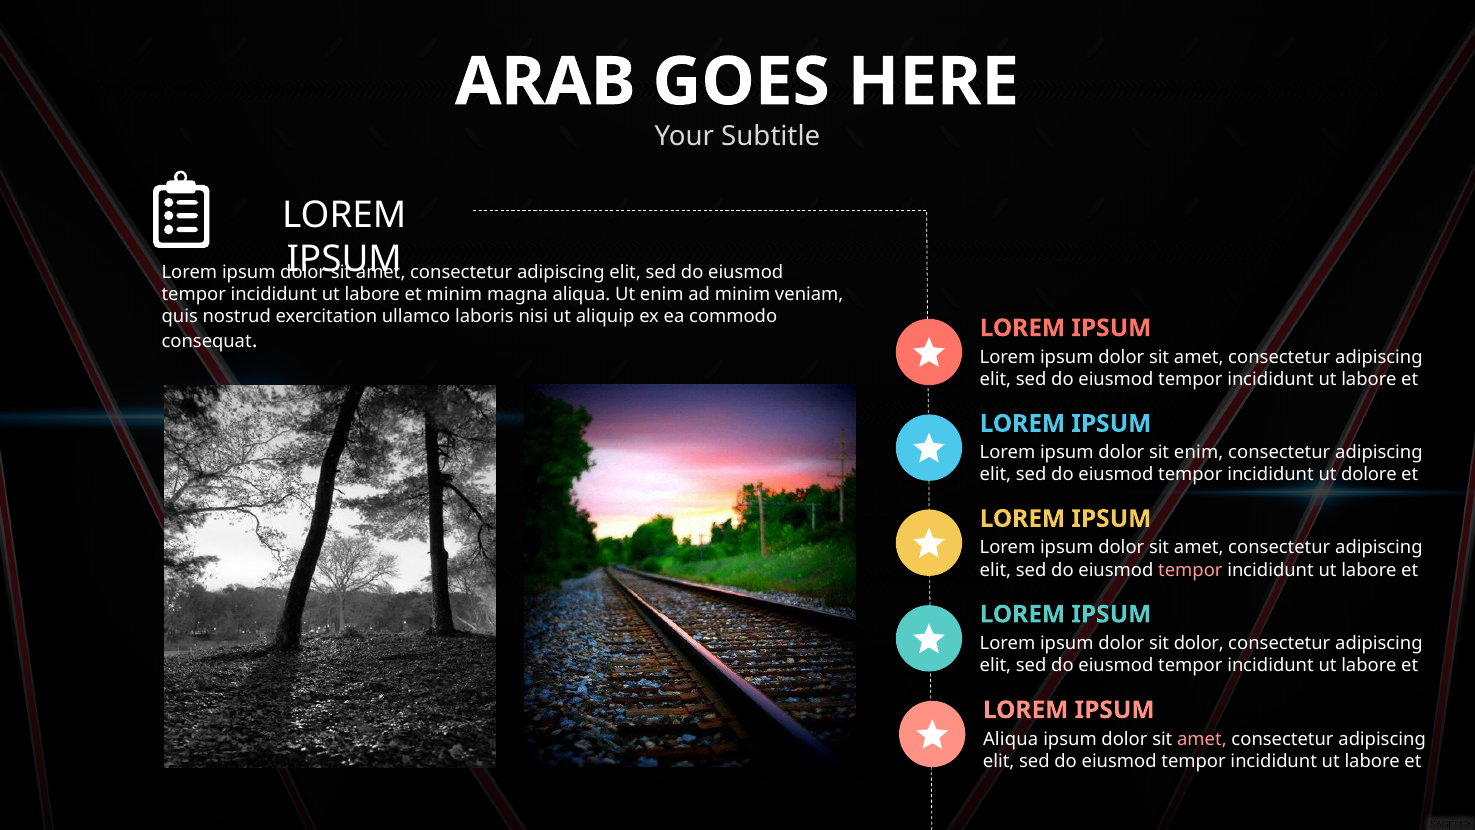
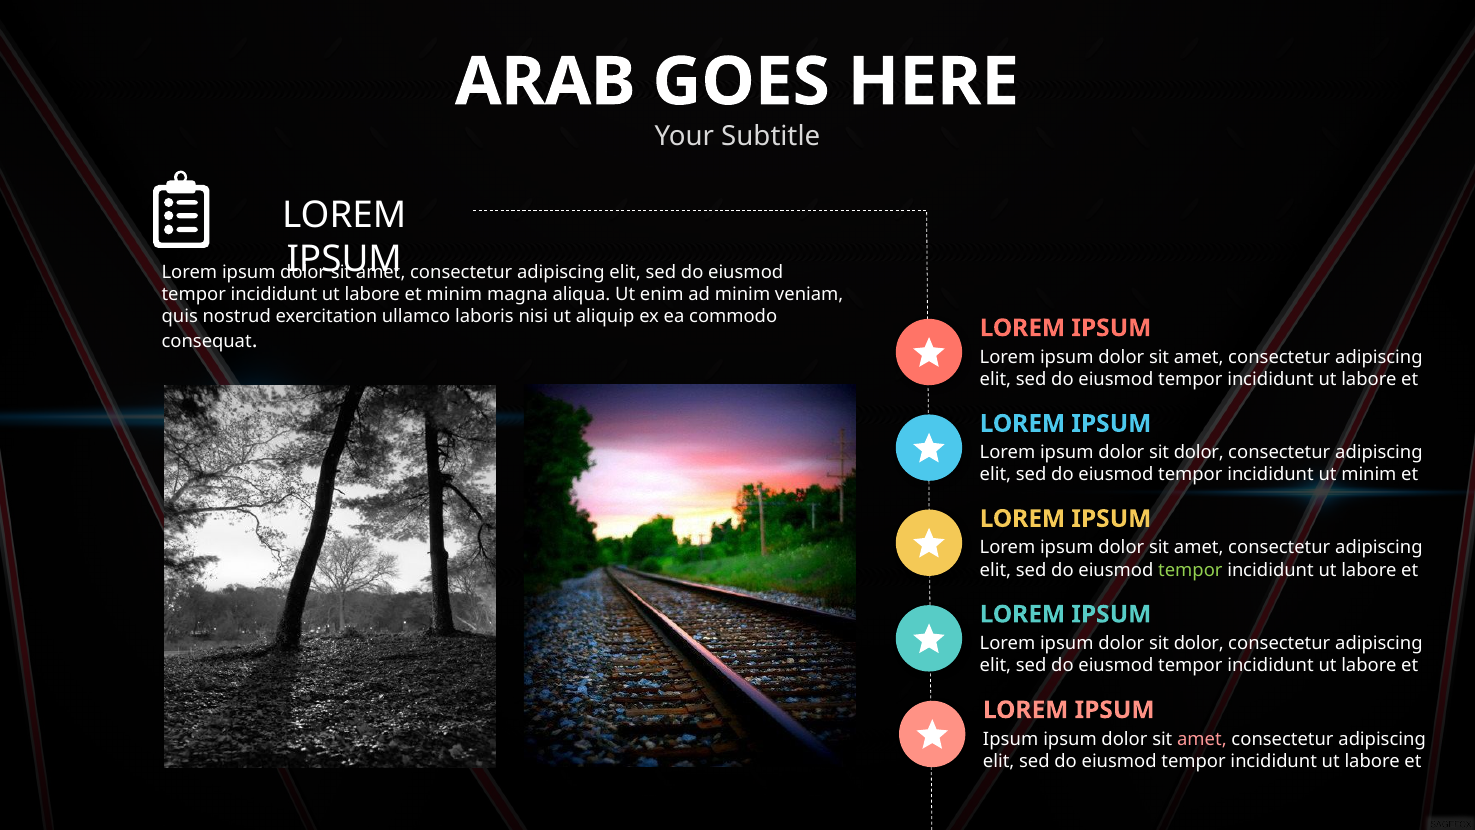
enim: enim -> dolor (1199, 453)
ut dolore: dolore -> minim (1369, 475)
tempor colour: pink -> light green (1190, 570)
Aliqua: Aliqua -> Ipsum (1011, 739)
